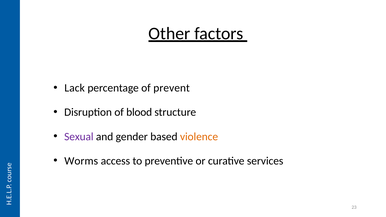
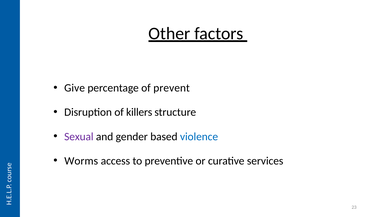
Lack: Lack -> Give (75, 88)
blood: blood -> killers (139, 112)
violence colour: orange -> blue (199, 137)
